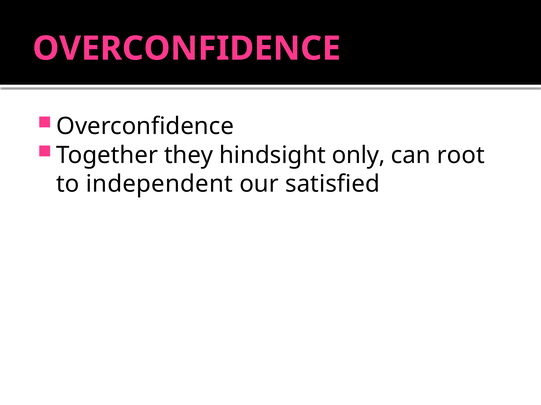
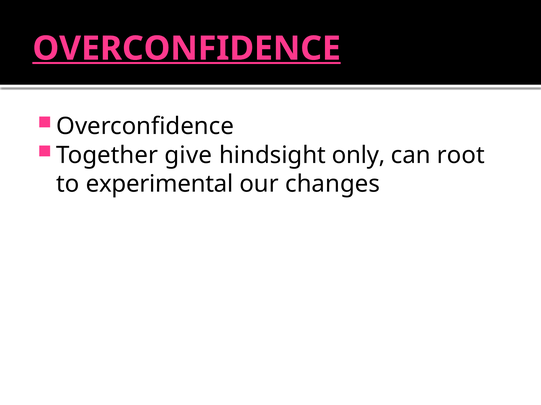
OVERCONFIDENCE underline: none -> present (187, 49)
they: they -> give (188, 155)
independent: independent -> experimental (160, 184)
satisfied: satisfied -> changes (333, 184)
